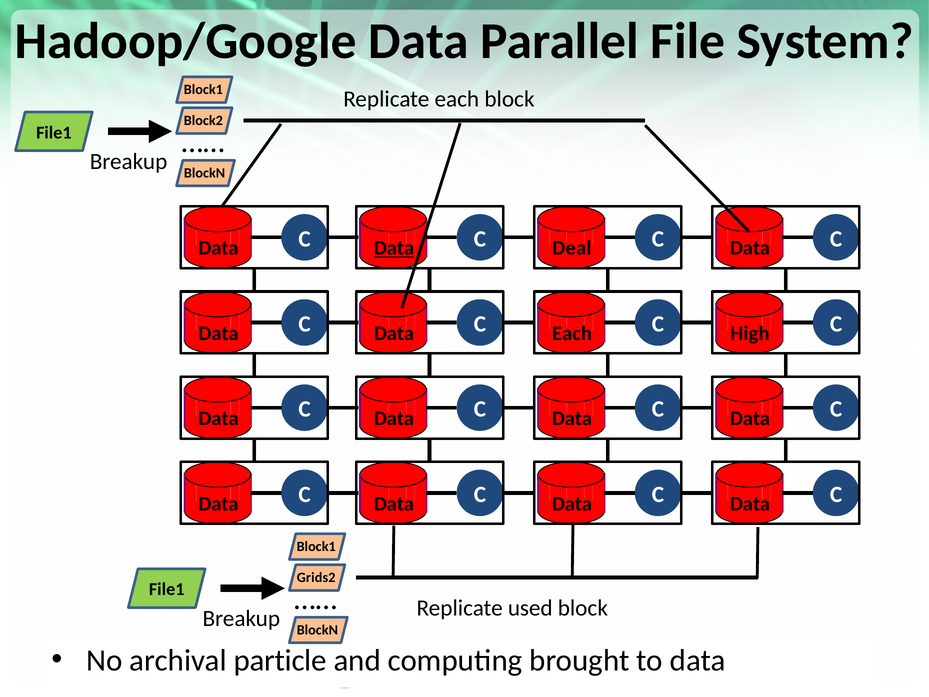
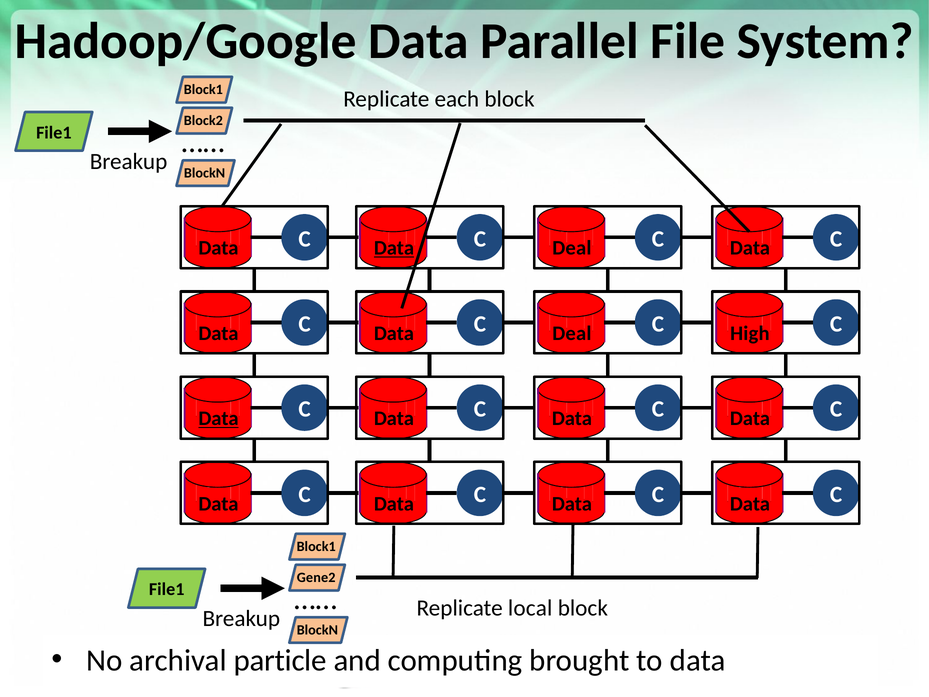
Each: Each -> Deal (572, 333)
Data underline: none -> present (219, 418)
Grids2: Grids2 -> Gene2 (316, 577)
used: used -> local (530, 608)
